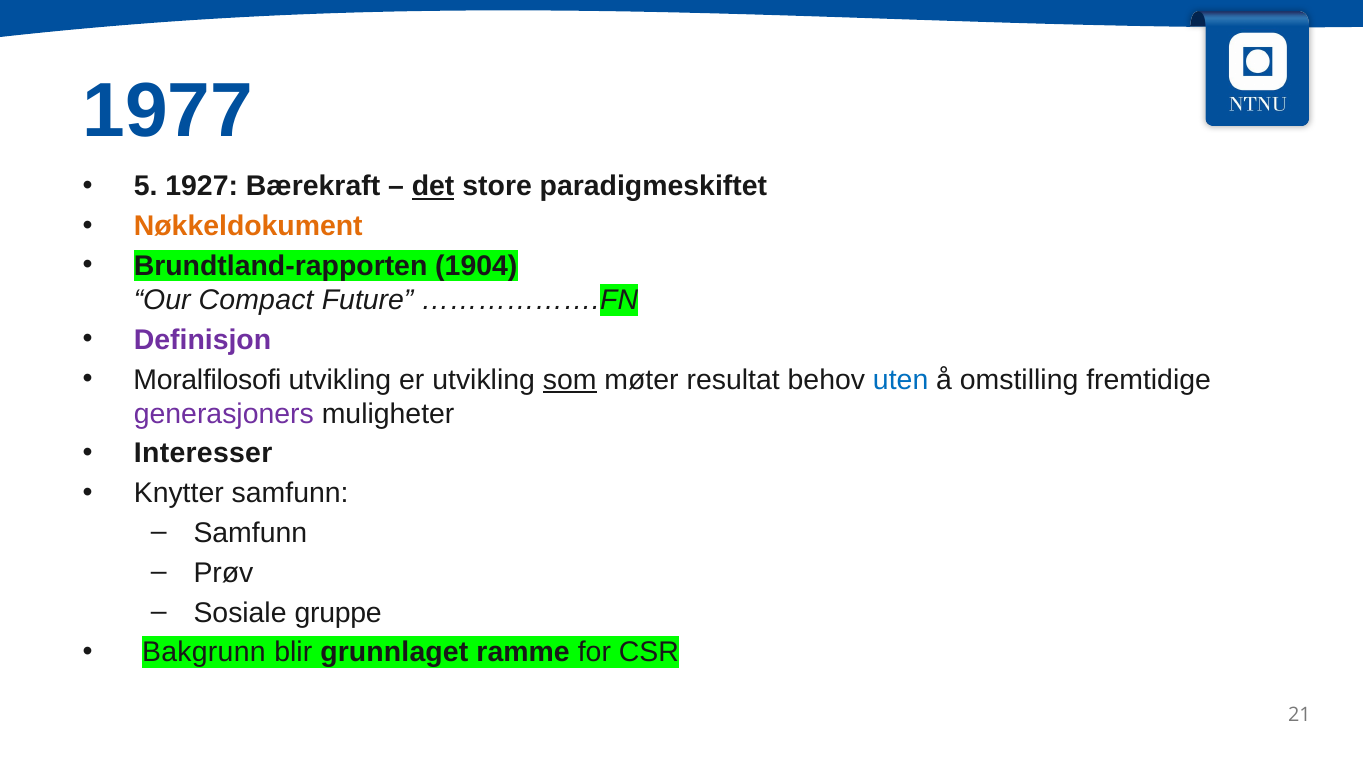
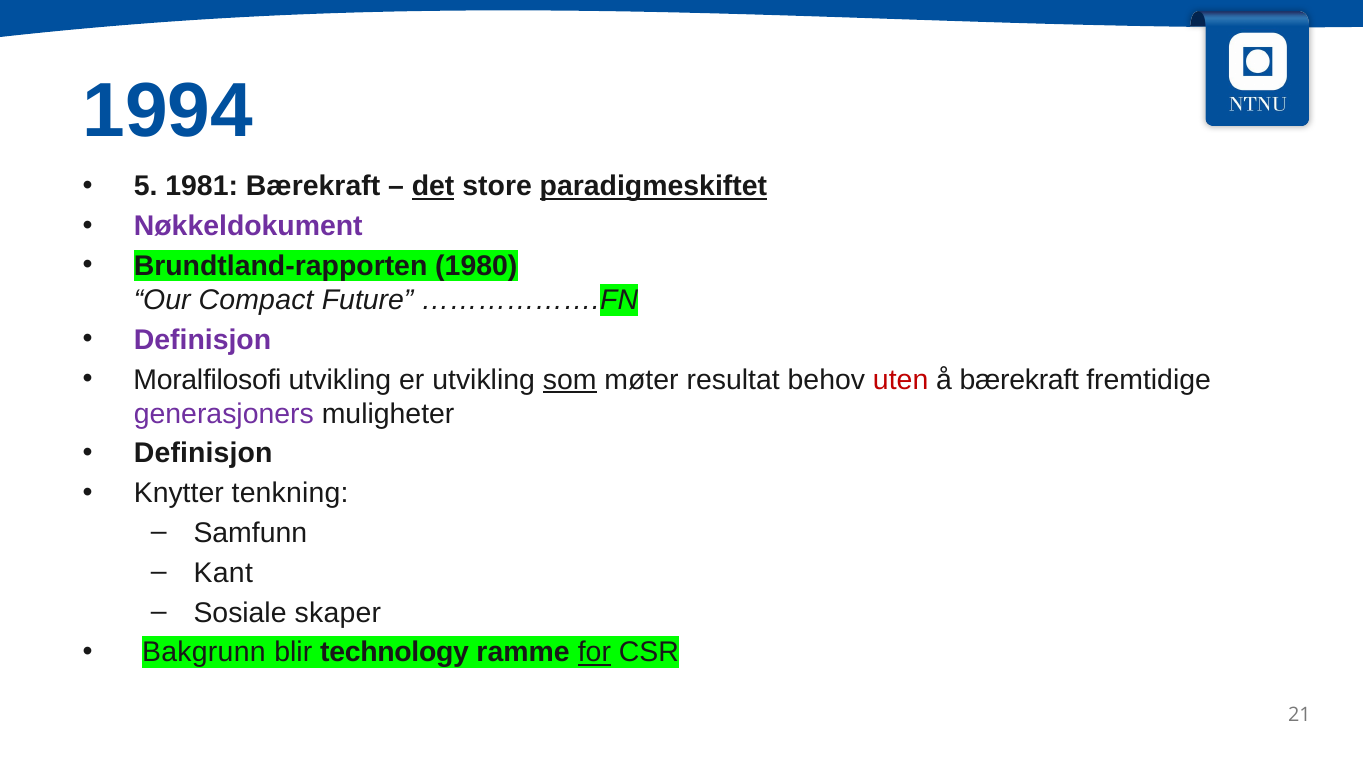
1977: 1977 -> 1994 (168, 111)
1927: 1927 -> 1981 (202, 186)
paradigmeskiftet underline: none -> present (653, 186)
Nøkkeldokument colour: orange -> purple (248, 226)
1904: 1904 -> 1980 (476, 266)
uten colour: blue -> red (901, 380)
å omstilling: omstilling -> bærekraft (1019, 380)
Interesser: Interesser -> Definisjon (203, 453)
Knytter samfunn: samfunn -> tenkning (290, 493)
Prøv: Prøv -> Kant (223, 573)
gruppe: gruppe -> skaper (338, 612)
grunnlaget: grunnlaget -> technology (395, 652)
for underline: none -> present (594, 652)
